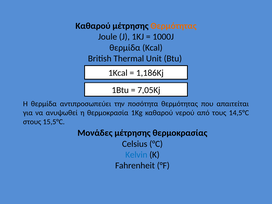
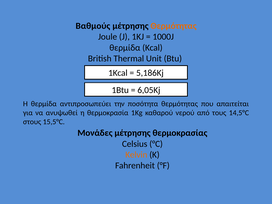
Καθαρού: Καθαρού -> Βαθμούς (93, 26)
1,186Kj: 1,186Kj -> 5,186Kj (150, 73)
7,05Kj: 7,05Kj -> 6,05Kj (149, 90)
Kelvin colour: blue -> orange (136, 155)
